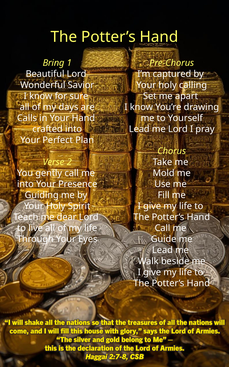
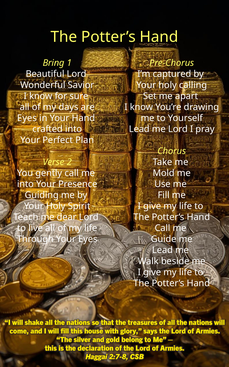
Calls: Calls -> Eyes (27, 118)
